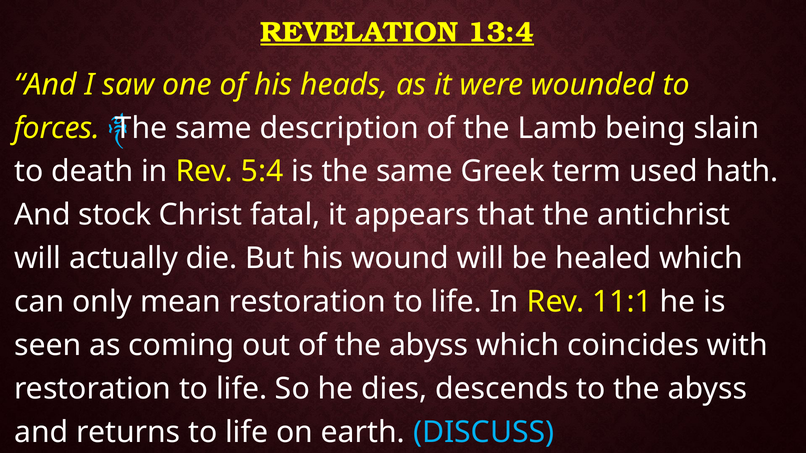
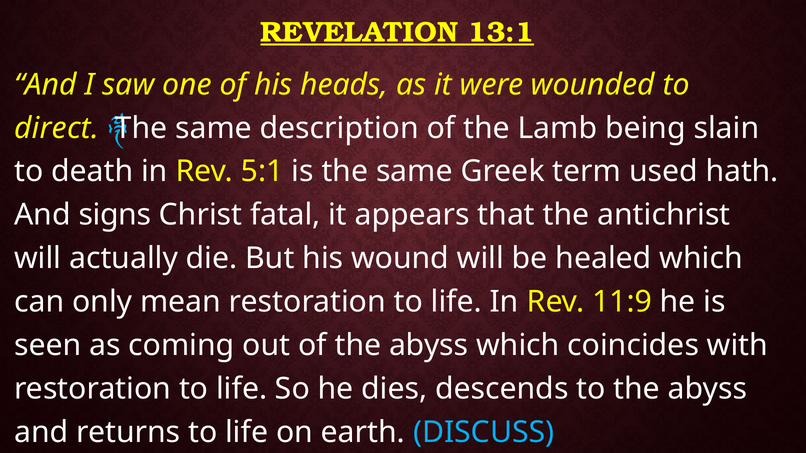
13:4: 13:4 -> 13:1 (501, 32)
forces: forces -> direct (57, 128)
5:4: 5:4 -> 5:1 (262, 172)
stock: stock -> signs (115, 215)
11:1: 11:1 -> 11:9 (622, 302)
